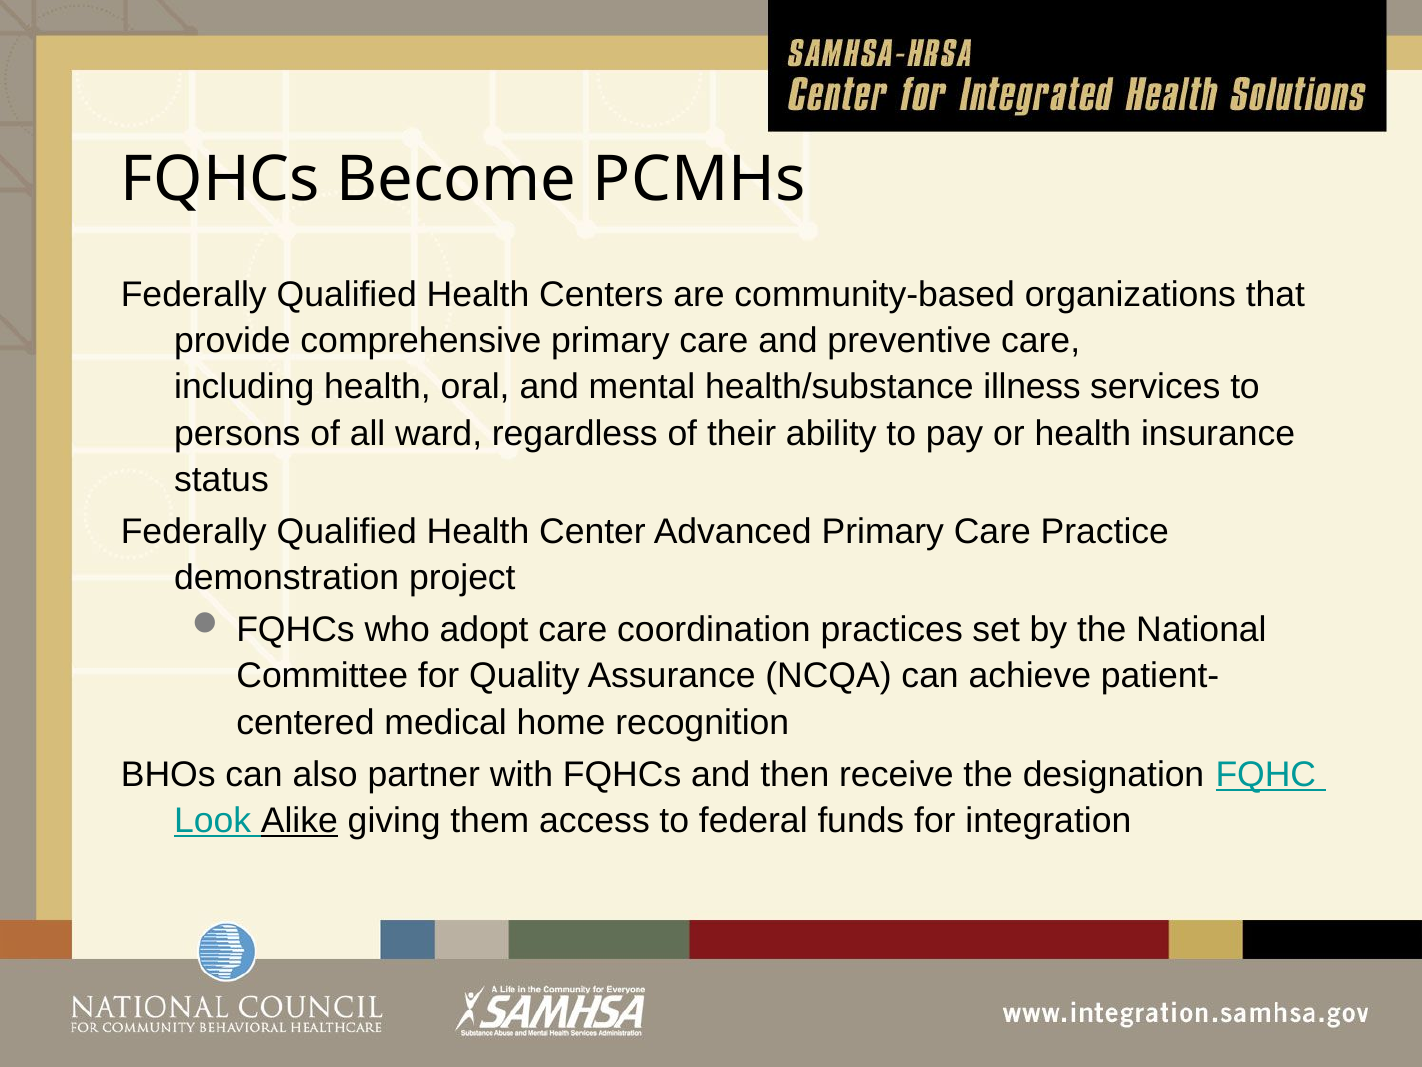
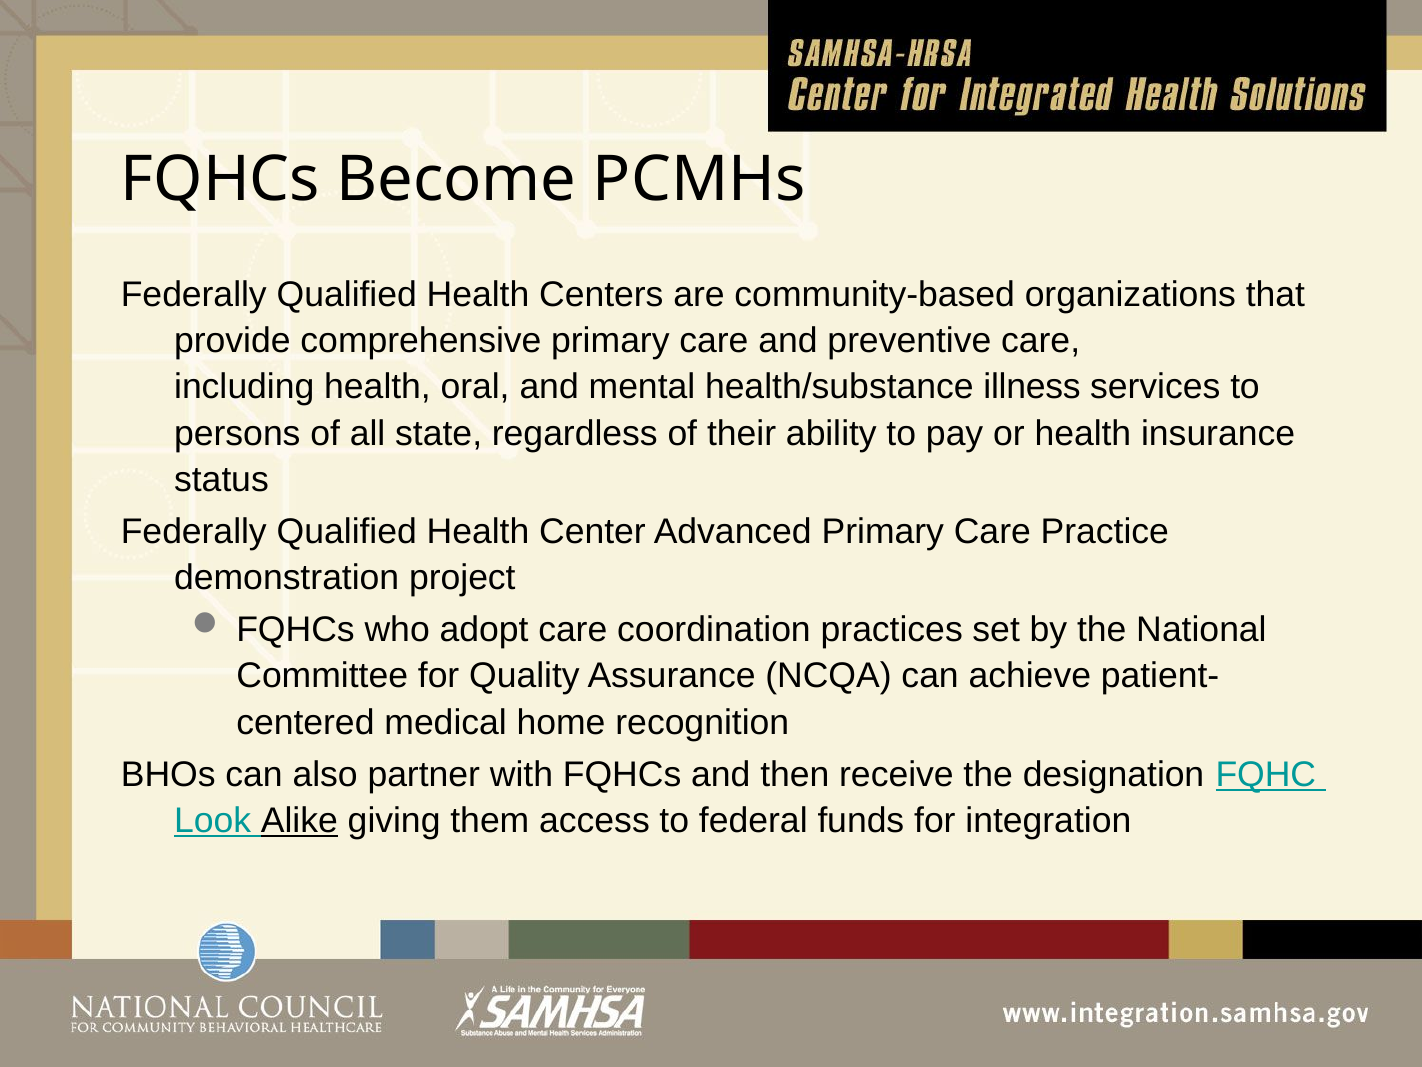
ward: ward -> state (439, 433)
